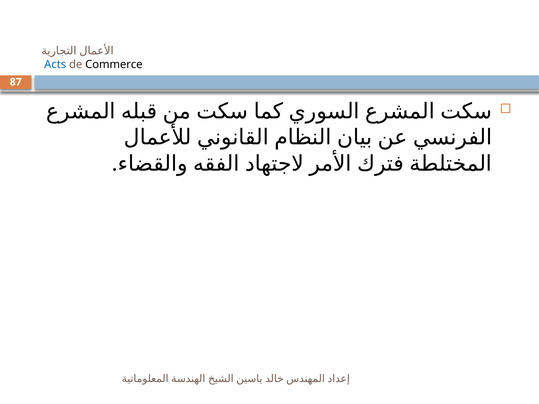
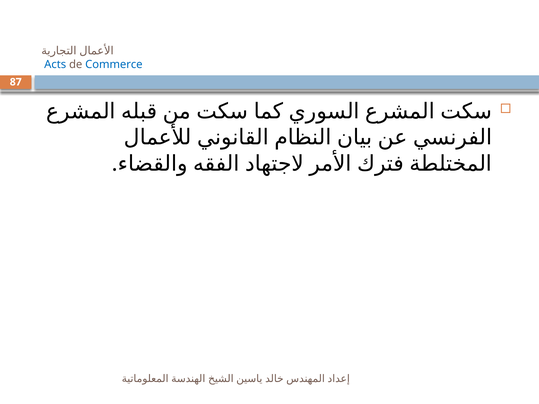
Commerce colour: black -> blue (114, 64)
